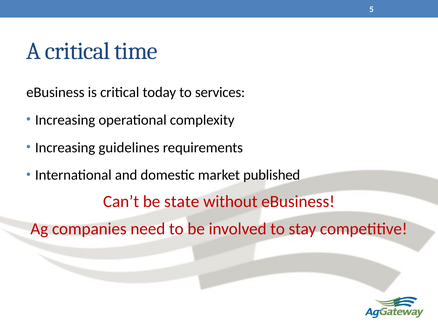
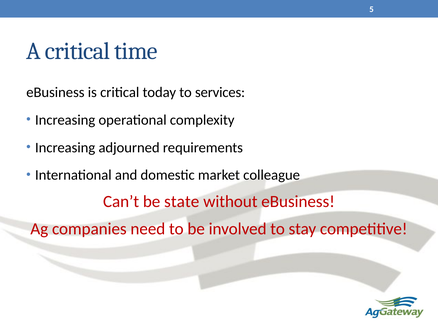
guidelines: guidelines -> adjourned (129, 147)
published: published -> colleague (272, 175)
